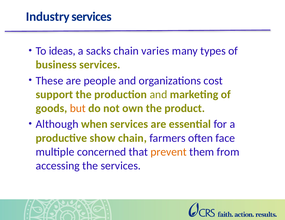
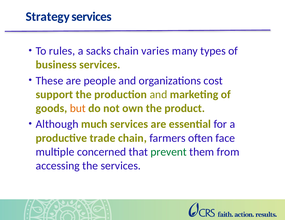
Industry: Industry -> Strategy (48, 17)
ideas: ideas -> rules (62, 51)
when: when -> much (94, 124)
show: show -> trade (103, 138)
prevent colour: orange -> green (169, 152)
